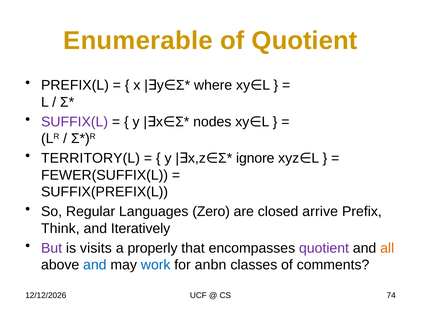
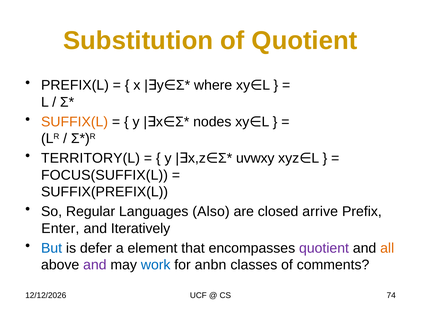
Enumerable: Enumerable -> Substitution (138, 41)
SUFFIX(L colour: purple -> orange (75, 122)
ignore: ignore -> uvwxy (255, 158)
FEWER(SUFFIX(L: FEWER(SUFFIX(L -> FOCUS(SUFFIX(L (105, 175)
Zero: Zero -> Also (211, 211)
Think: Think -> Enter (60, 228)
But colour: purple -> blue (52, 248)
visits: visits -> defer (96, 248)
properly: properly -> element (152, 248)
and colour: blue -> purple (95, 265)
